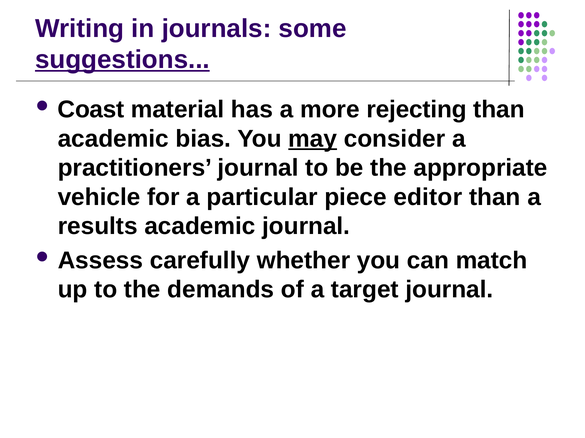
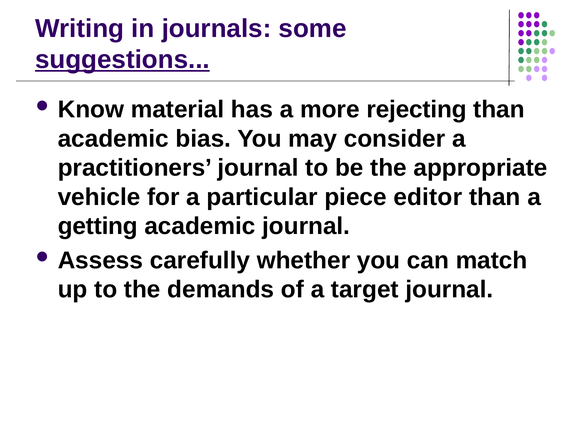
Coast: Coast -> Know (91, 110)
may underline: present -> none (313, 139)
results: results -> getting (98, 227)
